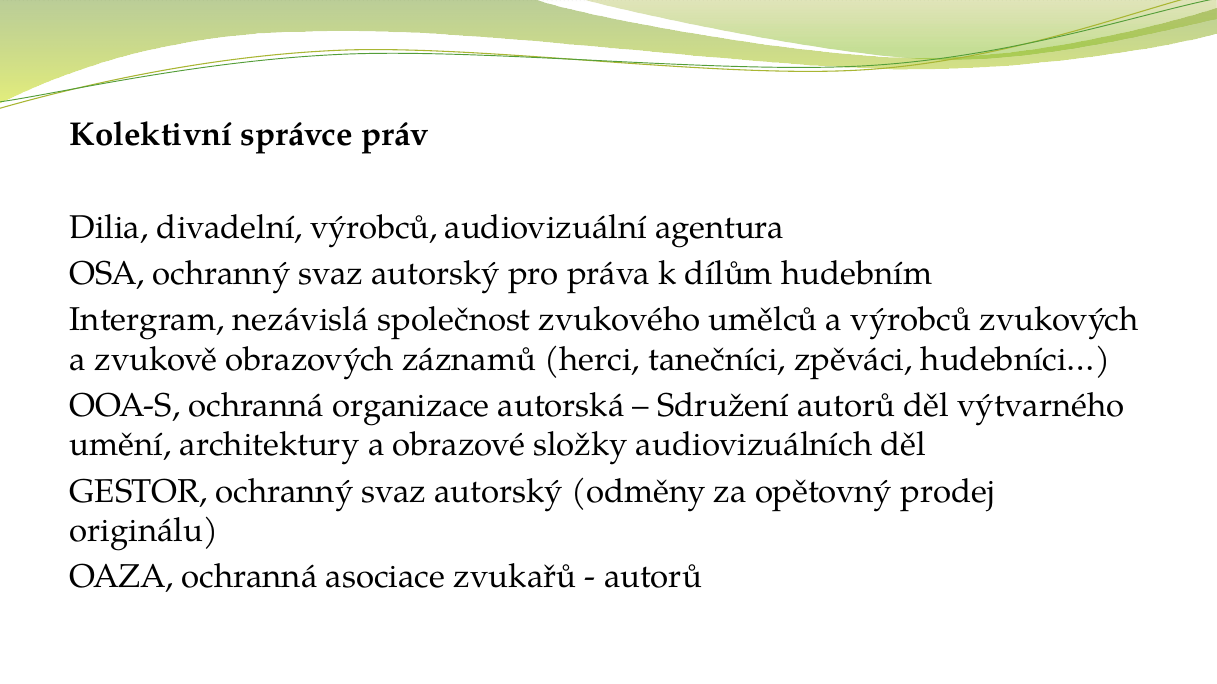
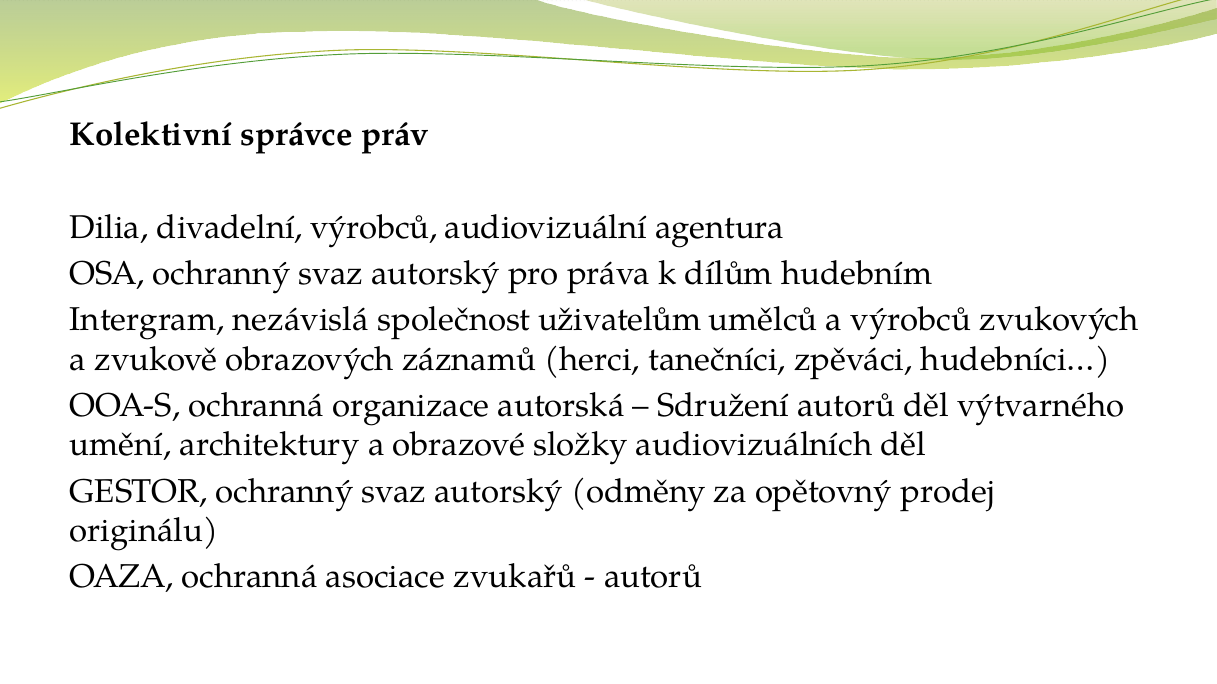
zvukového: zvukového -> uživatelům (620, 320)
